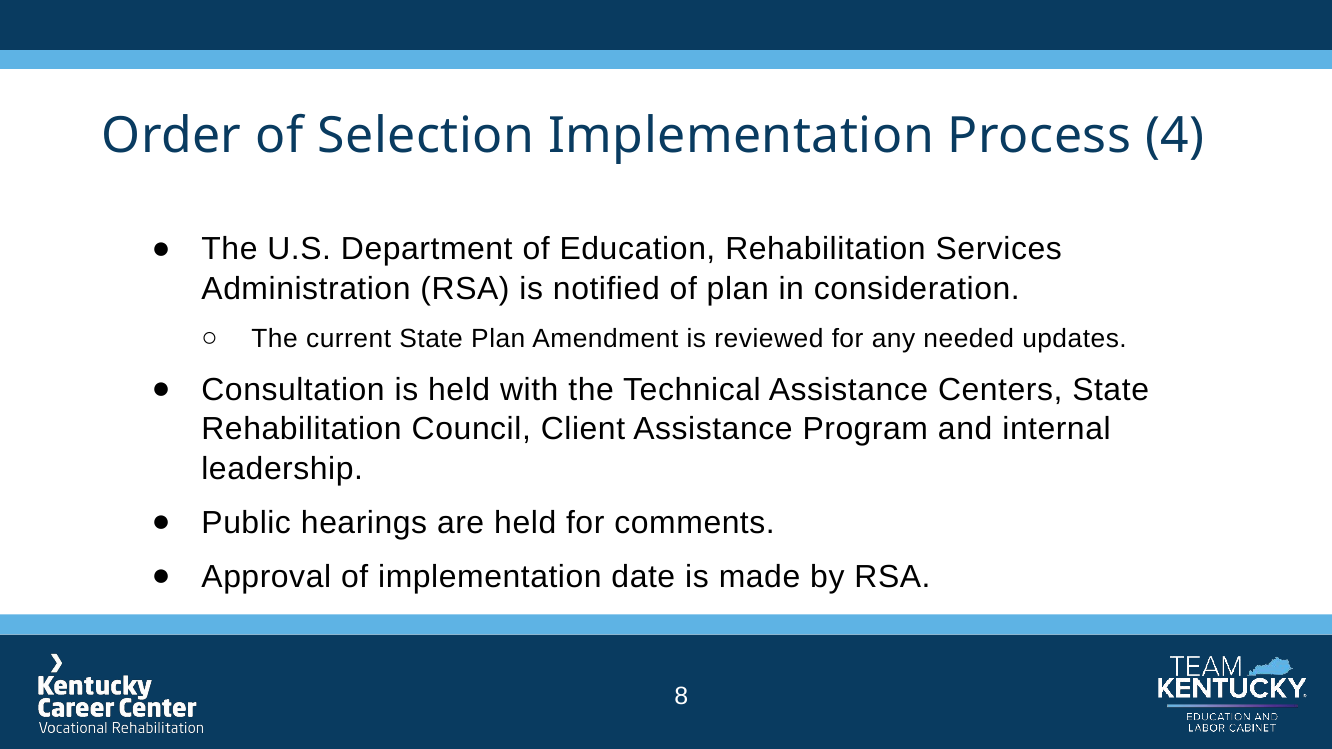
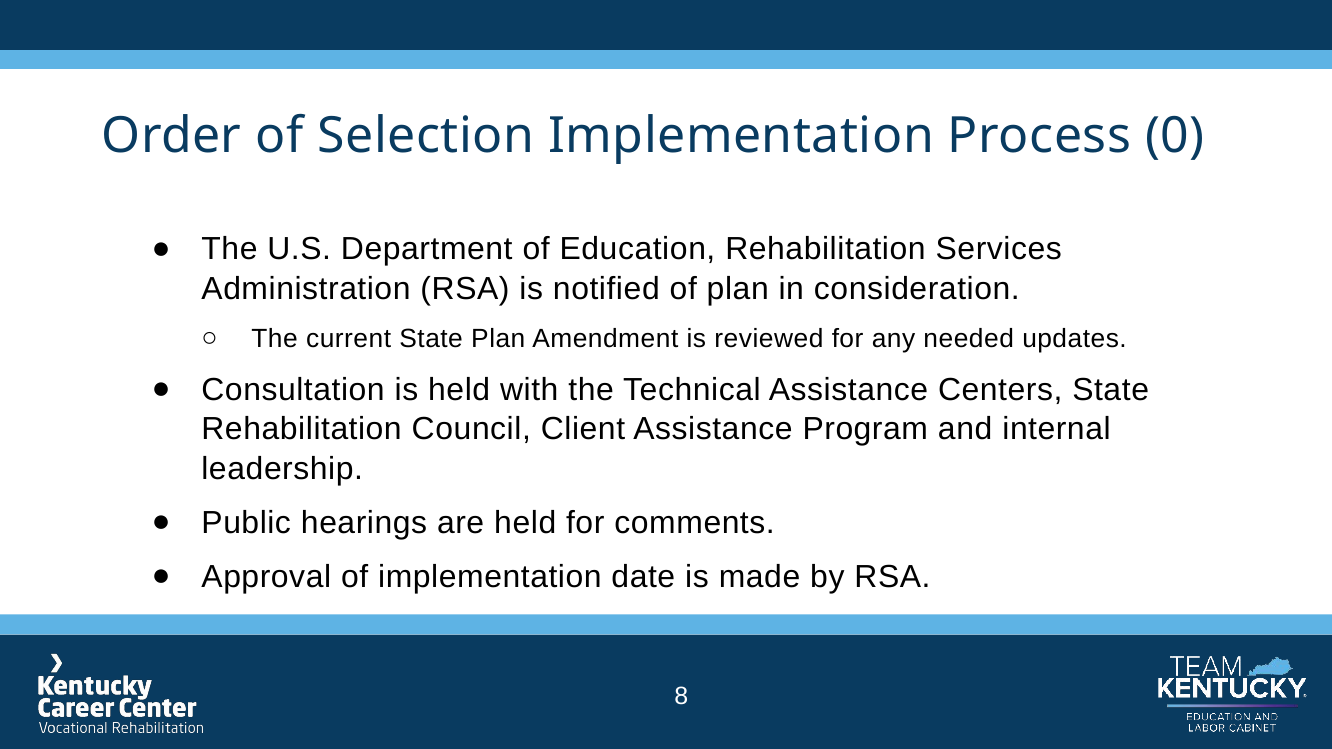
4: 4 -> 0 (1175, 136)
